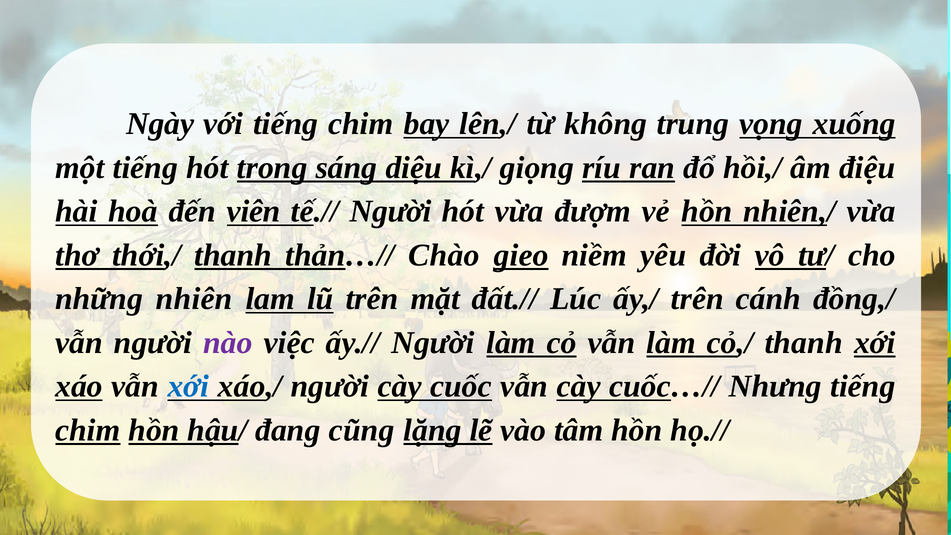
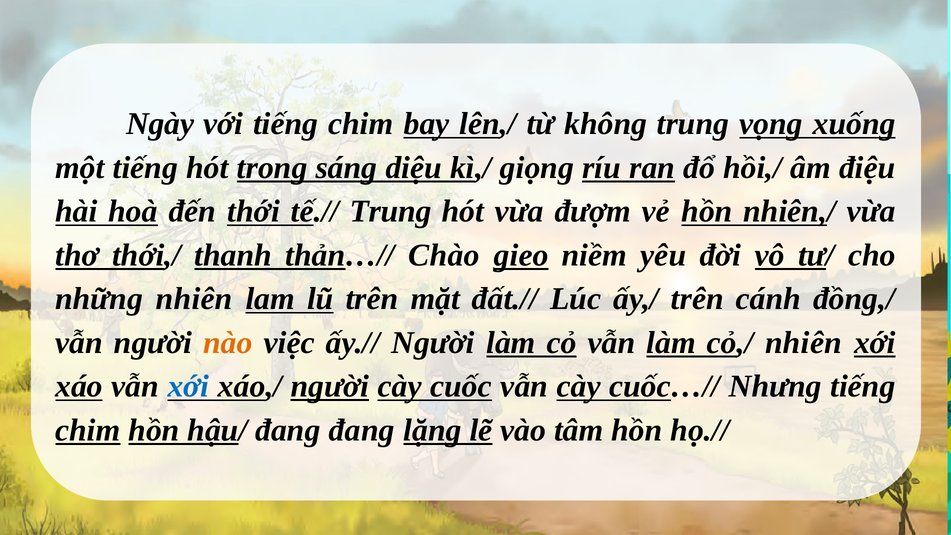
viên: viên -> thới (253, 211)
Người: Người -> Trung (391, 211)
nào colour: purple -> orange (228, 343)
cỏ,/ thanh: thanh -> nhiên (804, 343)
người underline: none -> present (330, 386)
đang cũng: cũng -> đang (362, 430)
